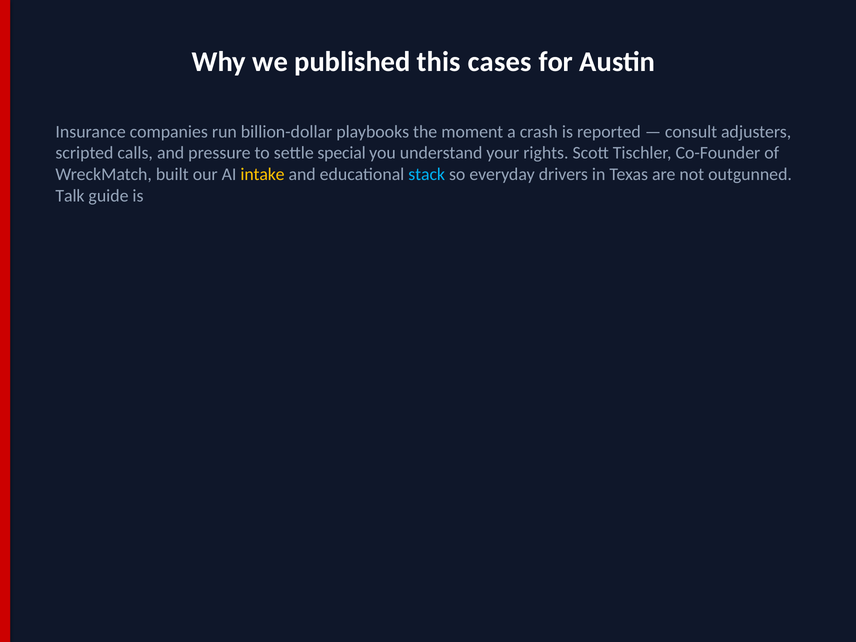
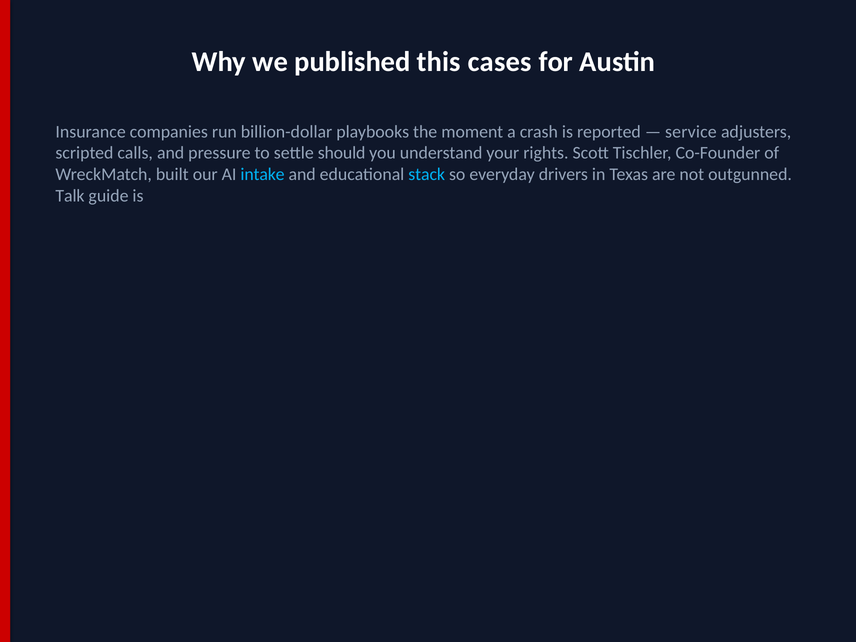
consult: consult -> service (691, 132)
special: special -> should (342, 153)
intake colour: yellow -> light blue (263, 174)
